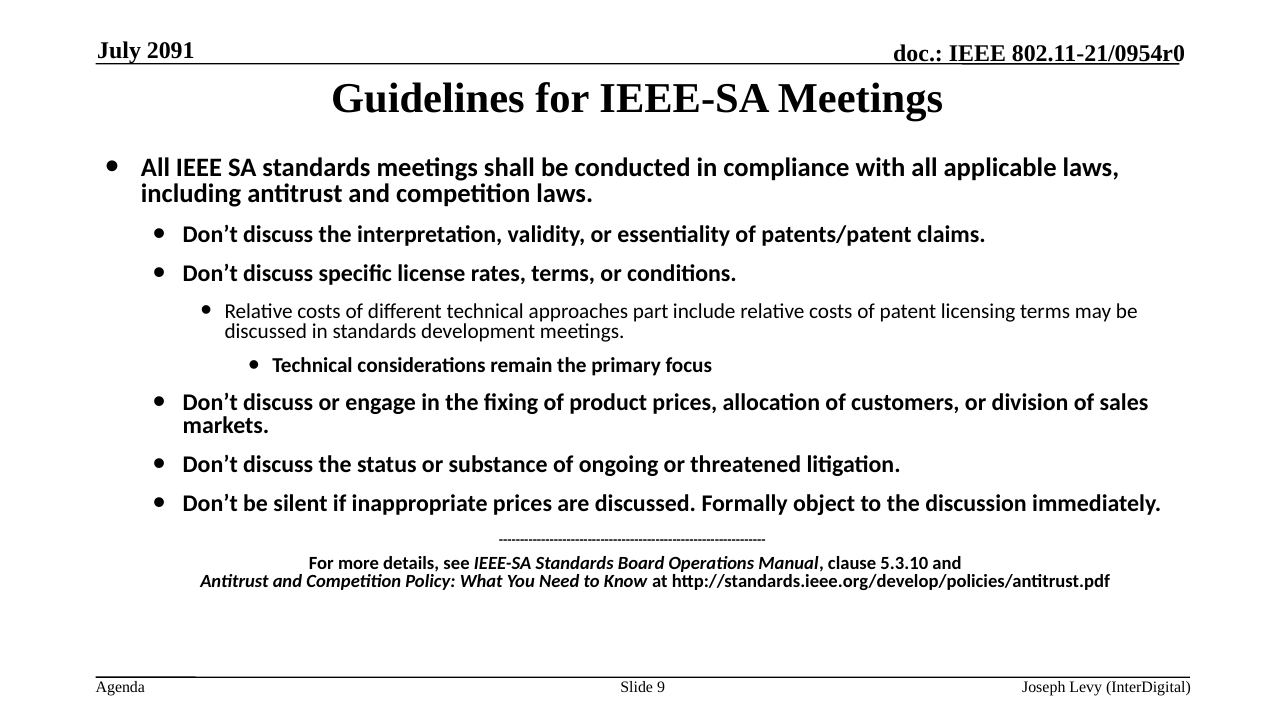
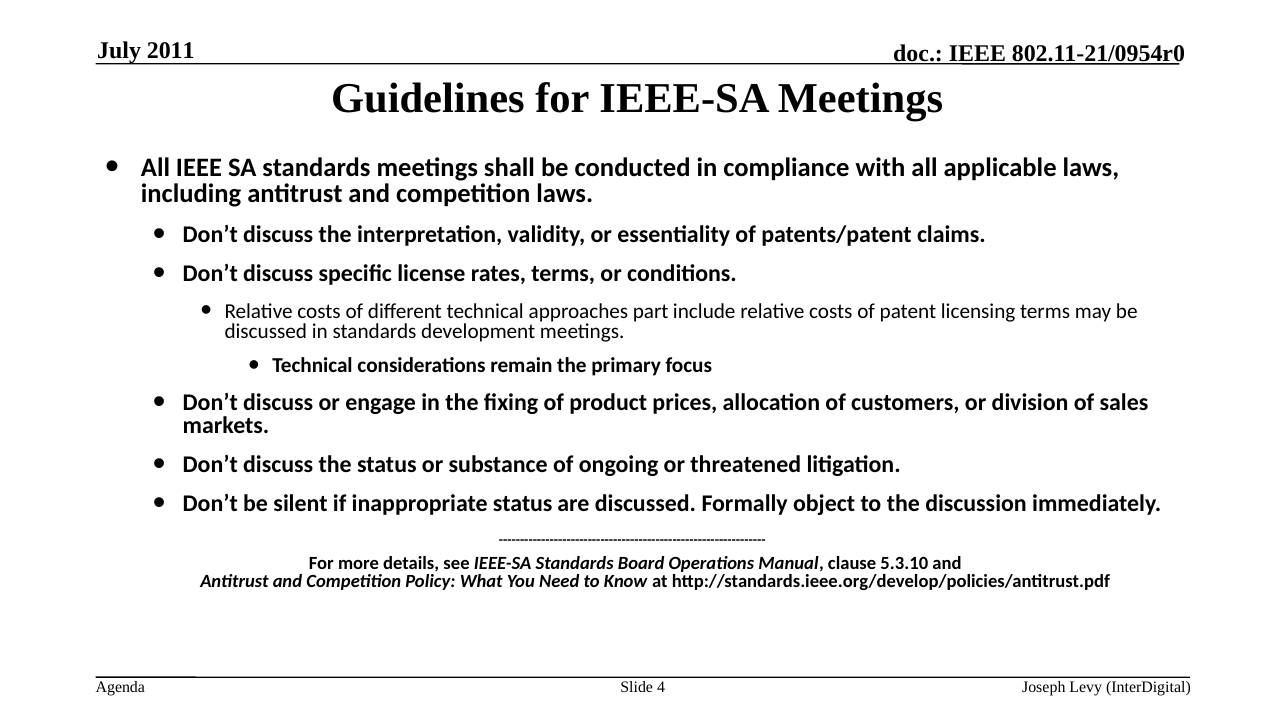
2091: 2091 -> 2011 (171, 51)
inappropriate prices: prices -> status (523, 504)
9: 9 -> 4 (661, 688)
